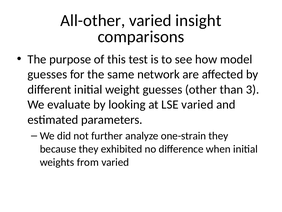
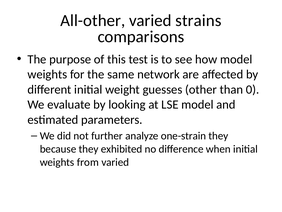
insight: insight -> strains (198, 21)
guesses: guesses -> weights (47, 74)
3: 3 -> 0 (253, 89)
LSE varied: varied -> model (197, 104)
